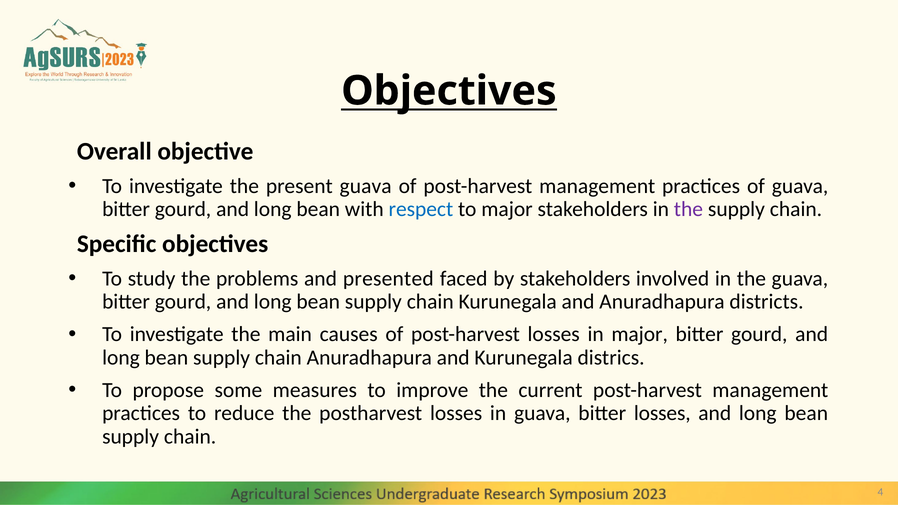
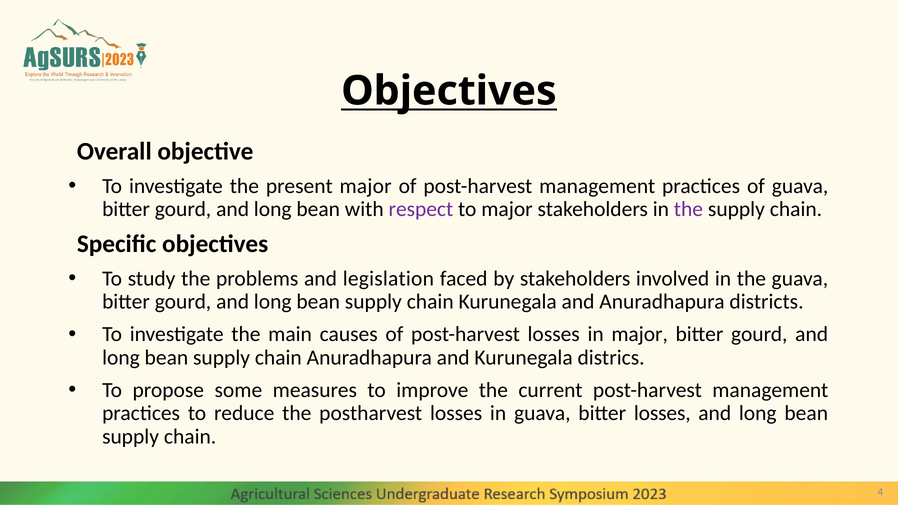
present guava: guava -> major (366, 186)
respect colour: blue -> purple (421, 209)
presented: presented -> legislation (388, 278)
